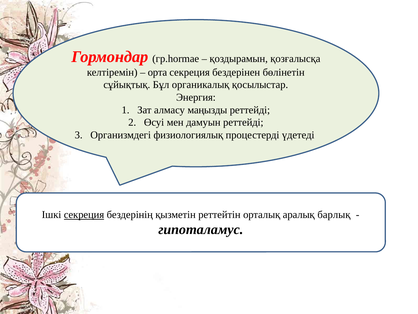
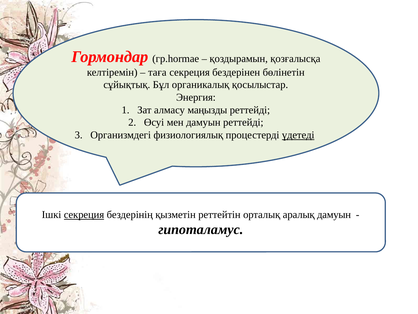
орта: орта -> таға (157, 72)
үдетеді underline: none -> present (298, 135)
аралық барлық: барлық -> дамуын (334, 214)
